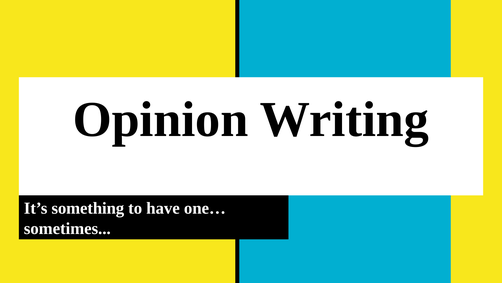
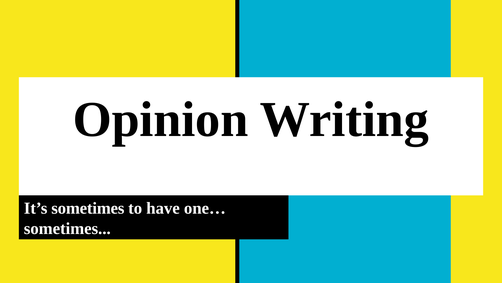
It’s something: something -> sometimes (88, 208)
